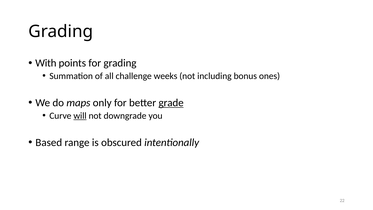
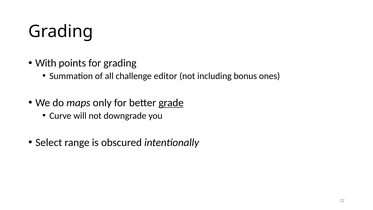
weeks: weeks -> editor (166, 76)
will underline: present -> none (80, 116)
Based: Based -> Select (49, 142)
